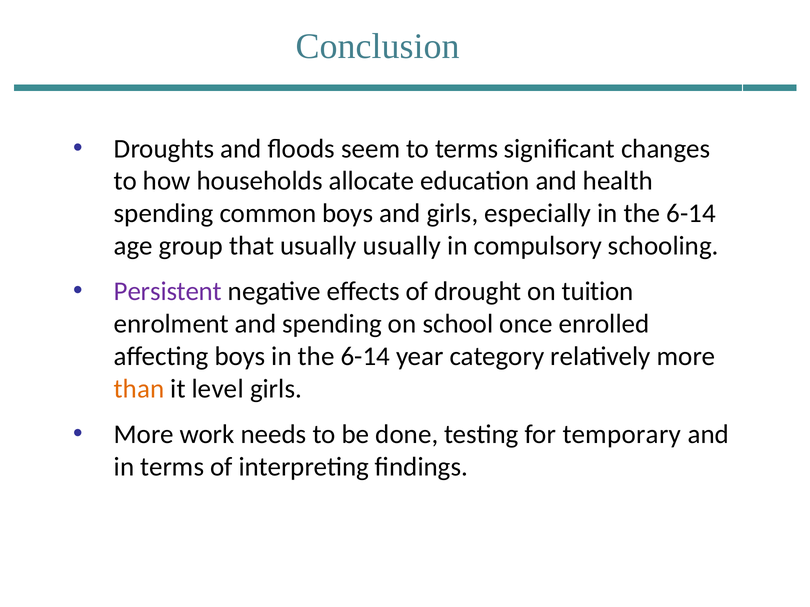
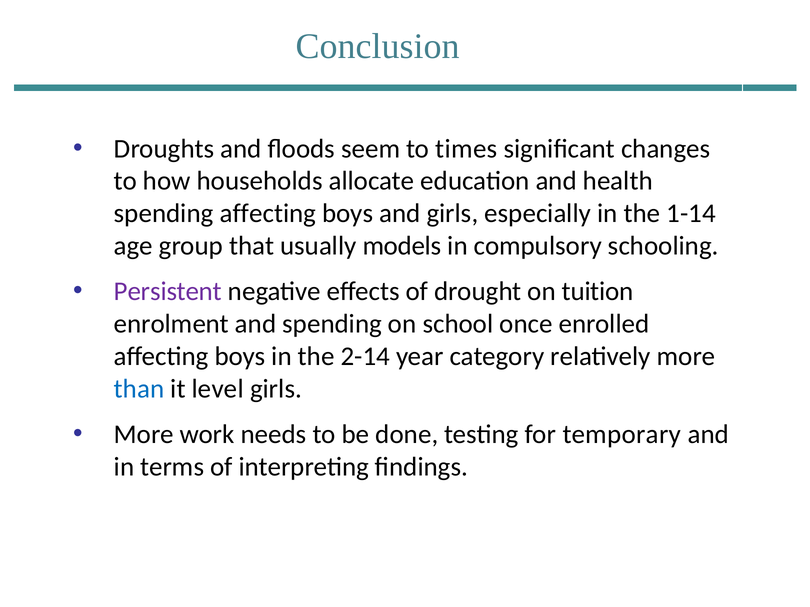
to terms: terms -> times (466, 149)
spending common: common -> affecting (268, 214)
especially in the 6-14: 6-14 -> 1-14 (691, 214)
usually usually: usually -> models (402, 246)
boys in the 6-14: 6-14 -> 2-14 (365, 357)
than colour: orange -> blue (139, 389)
